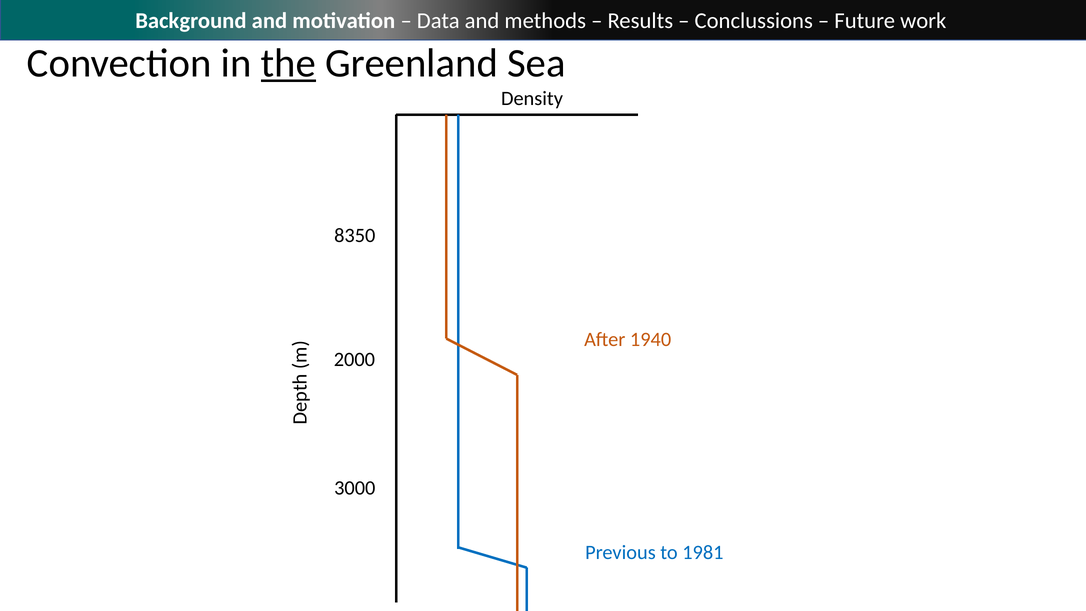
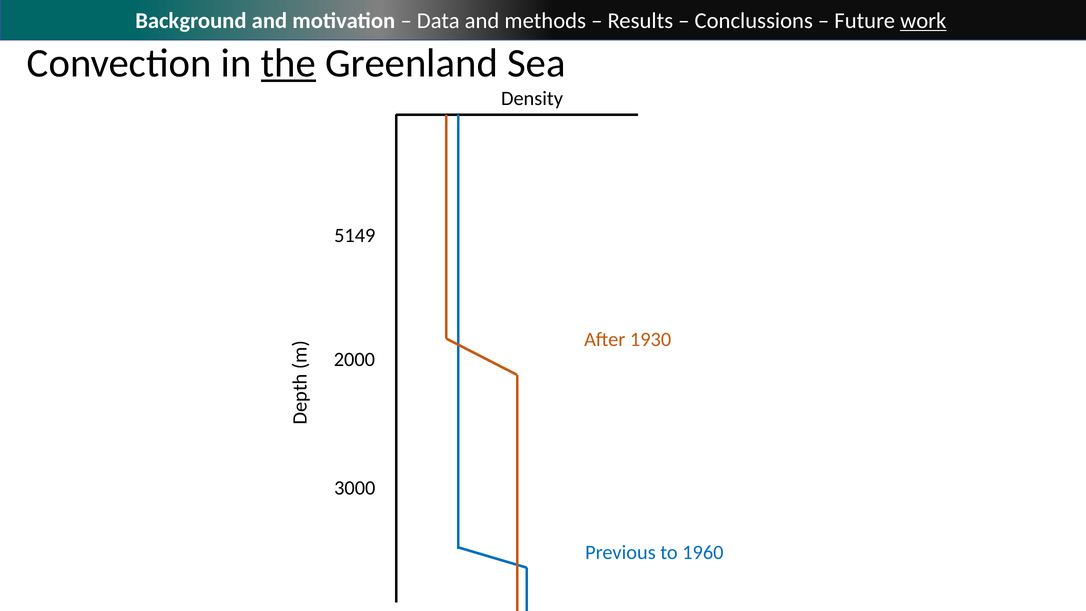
work underline: none -> present (923, 21)
8350: 8350 -> 5149 (355, 236)
1940: 1940 -> 1930 (651, 340)
1981: 1981 -> 1960 (703, 552)
